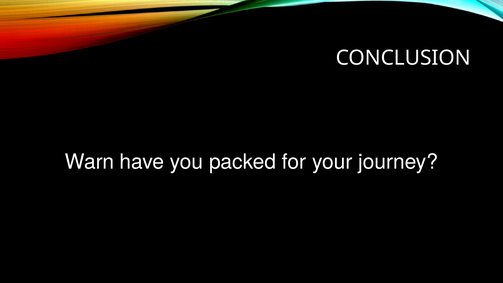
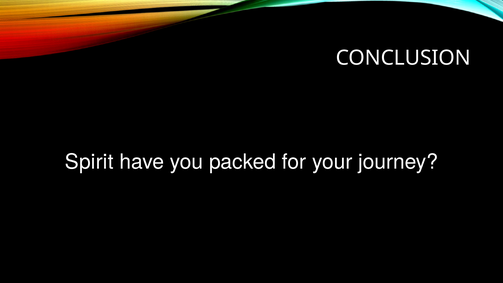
Warn: Warn -> Spirit (89, 162)
